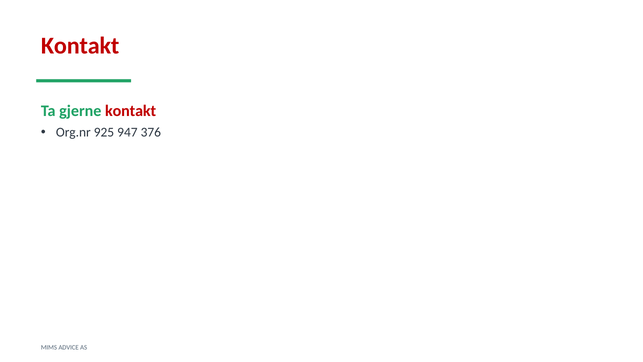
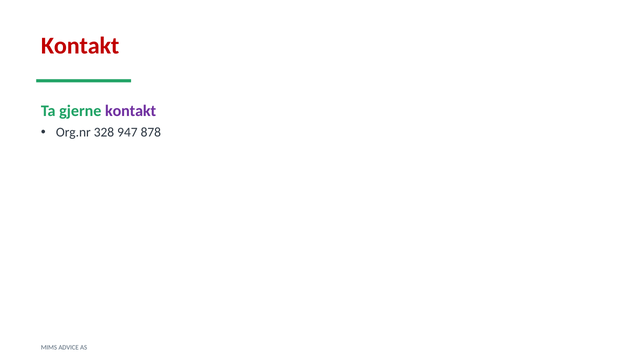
kontakt colour: red -> purple (131, 111)
925: 925 -> 328 (104, 132)
376: 376 -> 878 (151, 132)
